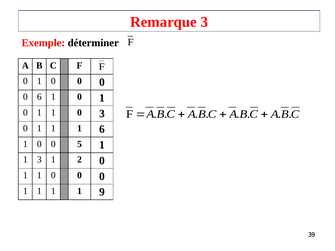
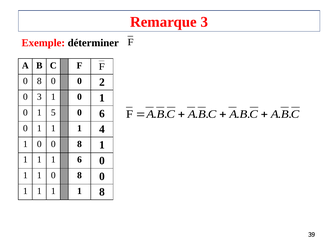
1: 1 -> 8 (39, 81)
0: 0 -> 2 (102, 82)
0 6: 6 -> 3 (39, 97)
1: 1 -> 5 (53, 113)
0 3: 3 -> 6 (102, 114)
1 6: 6 -> 4 (102, 129)
0 0 5: 5 -> 8 (80, 144)
3: 3 -> 1 (39, 160)
1 2: 2 -> 6 (80, 160)
1 1 0 0: 0 -> 8 (80, 176)
1 9: 9 -> 8 (102, 192)
